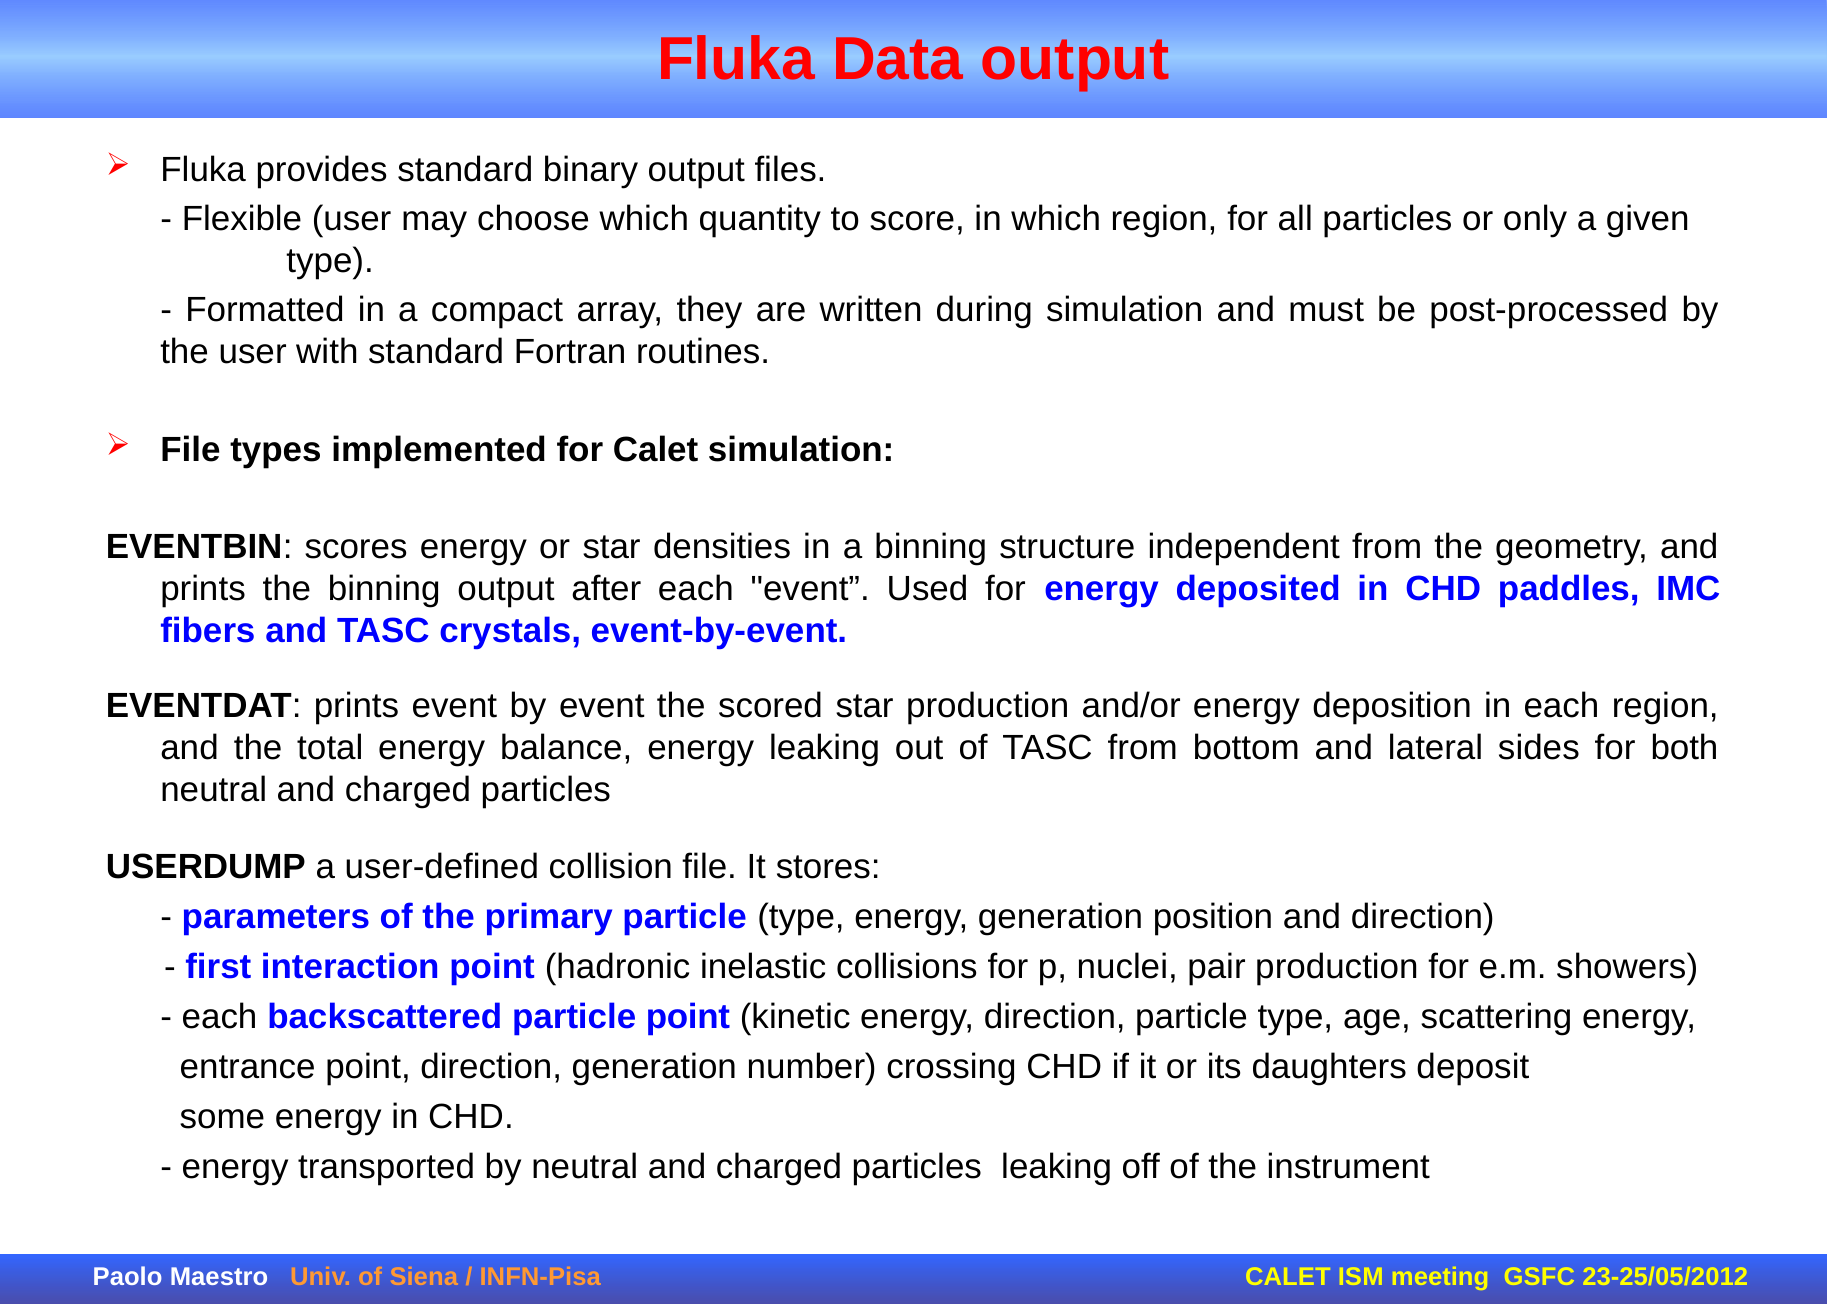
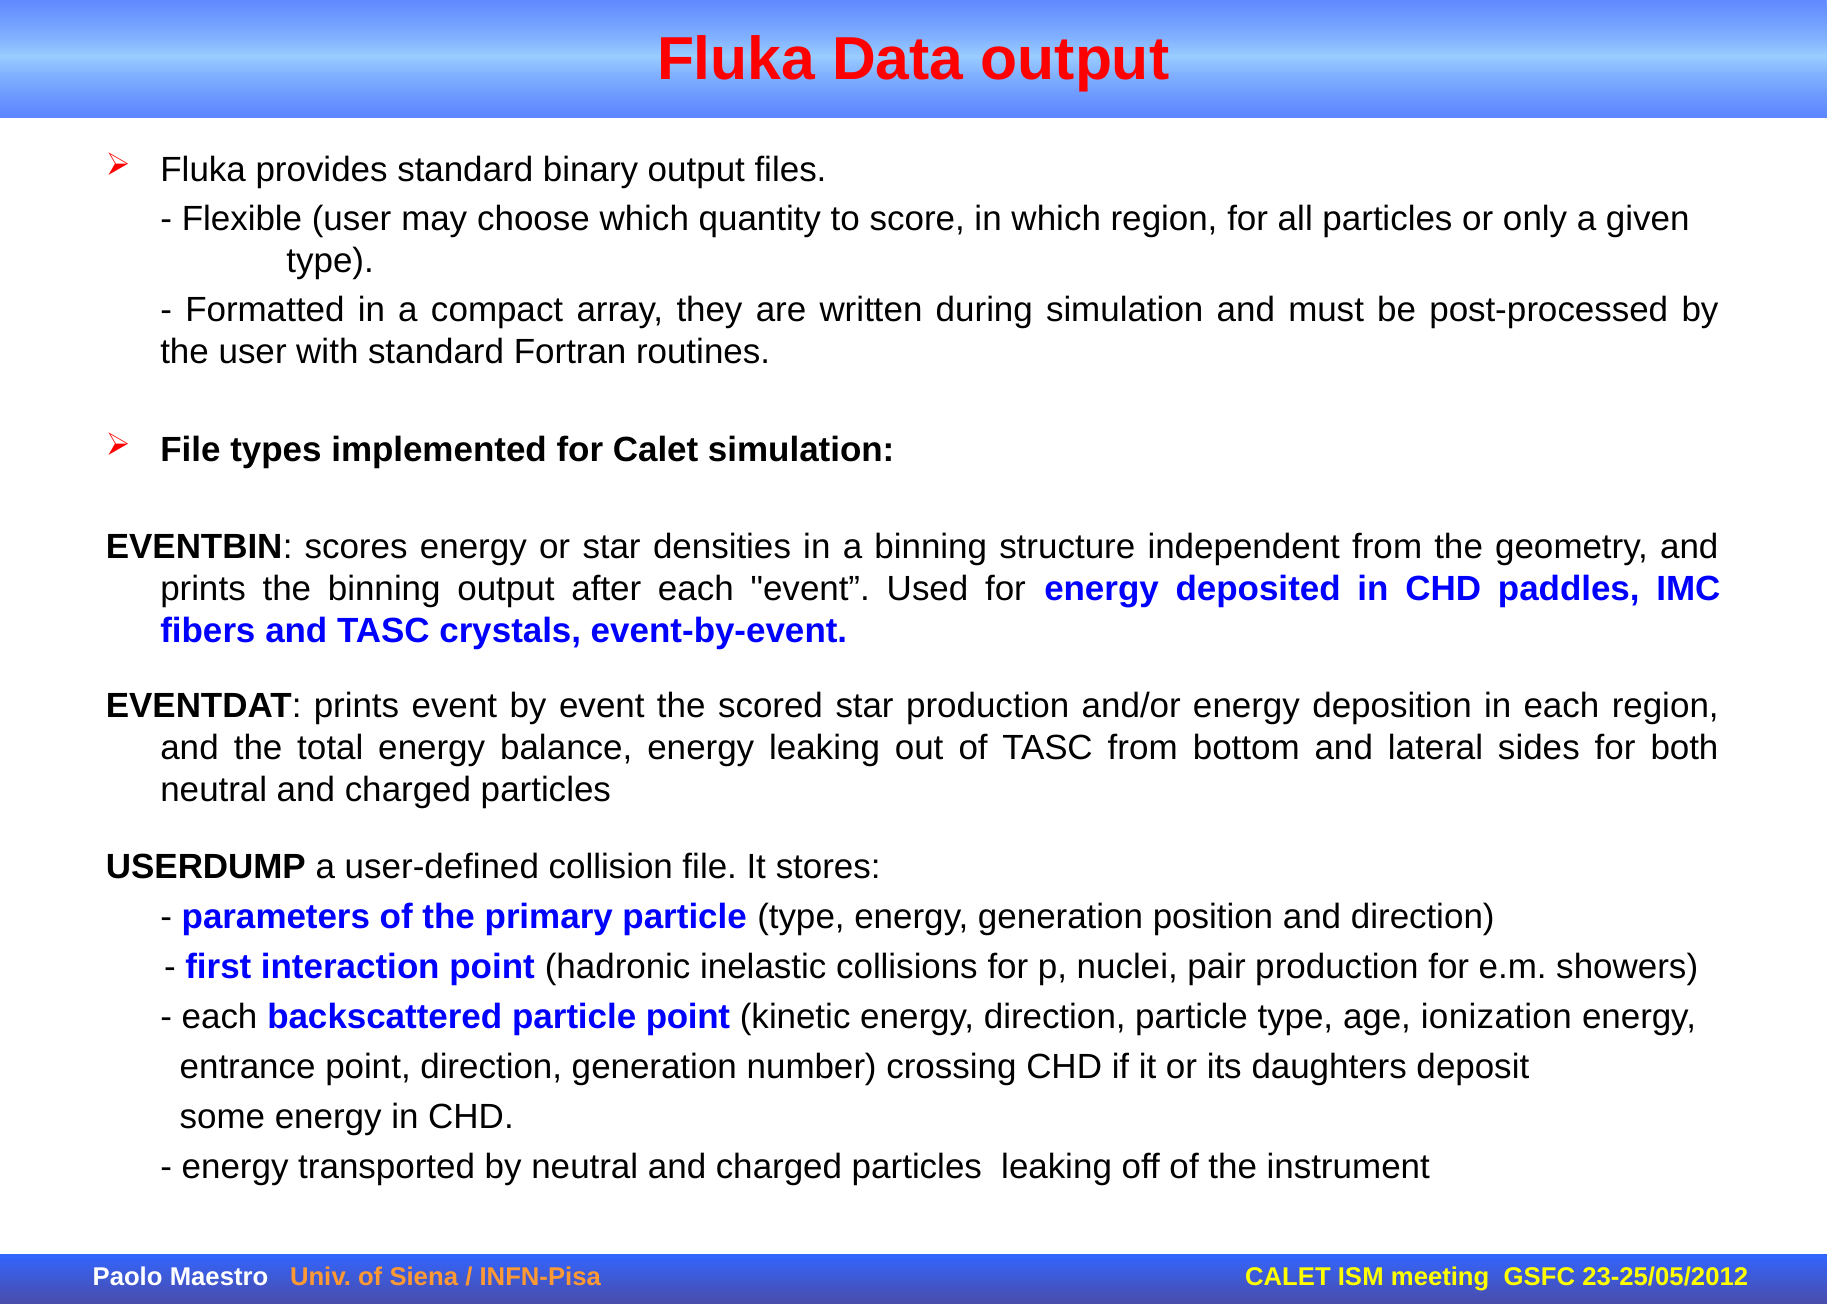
scattering: scattering -> ionization (1496, 1017)
